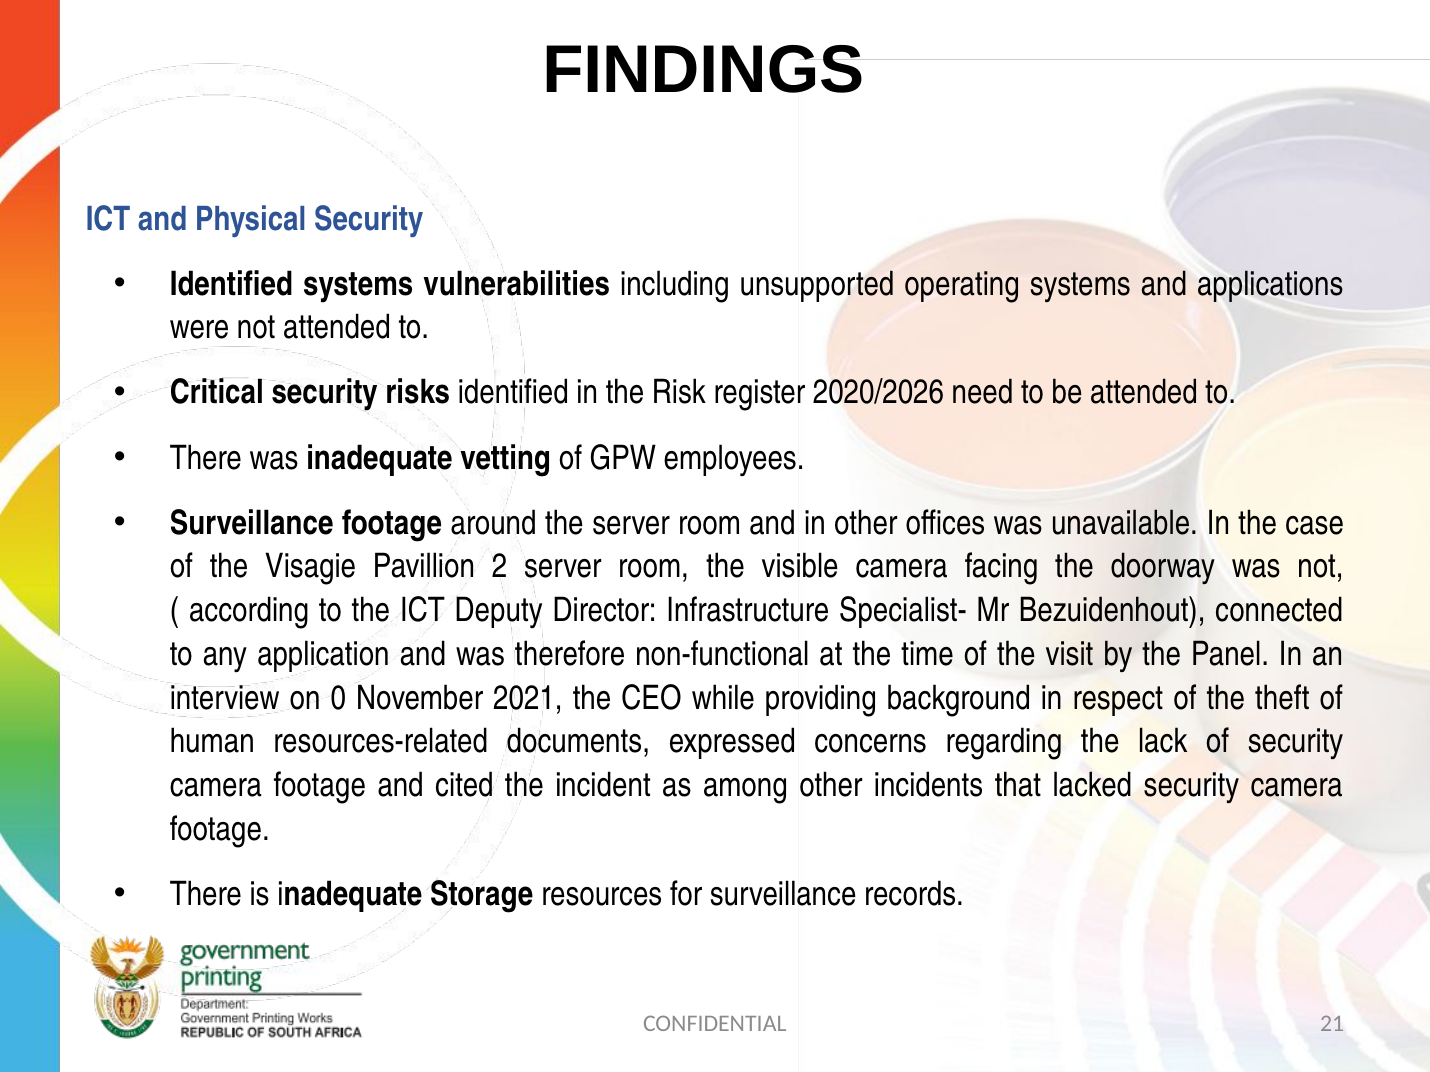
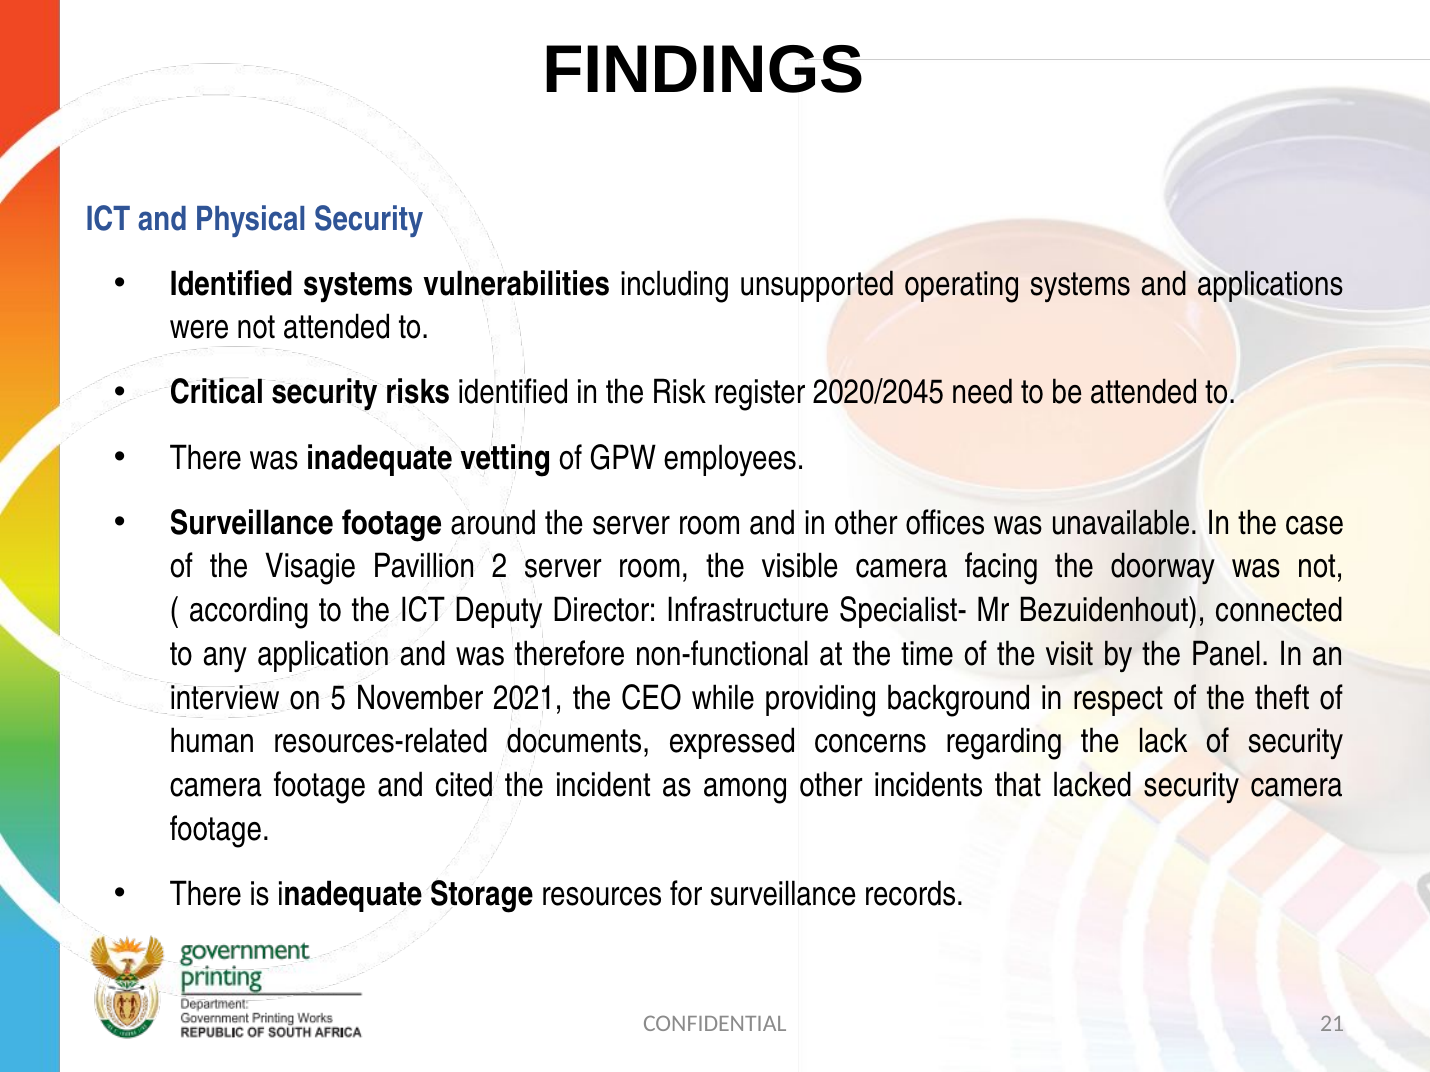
2020/2026: 2020/2026 -> 2020/2045 (878, 393)
0: 0 -> 5 (338, 698)
